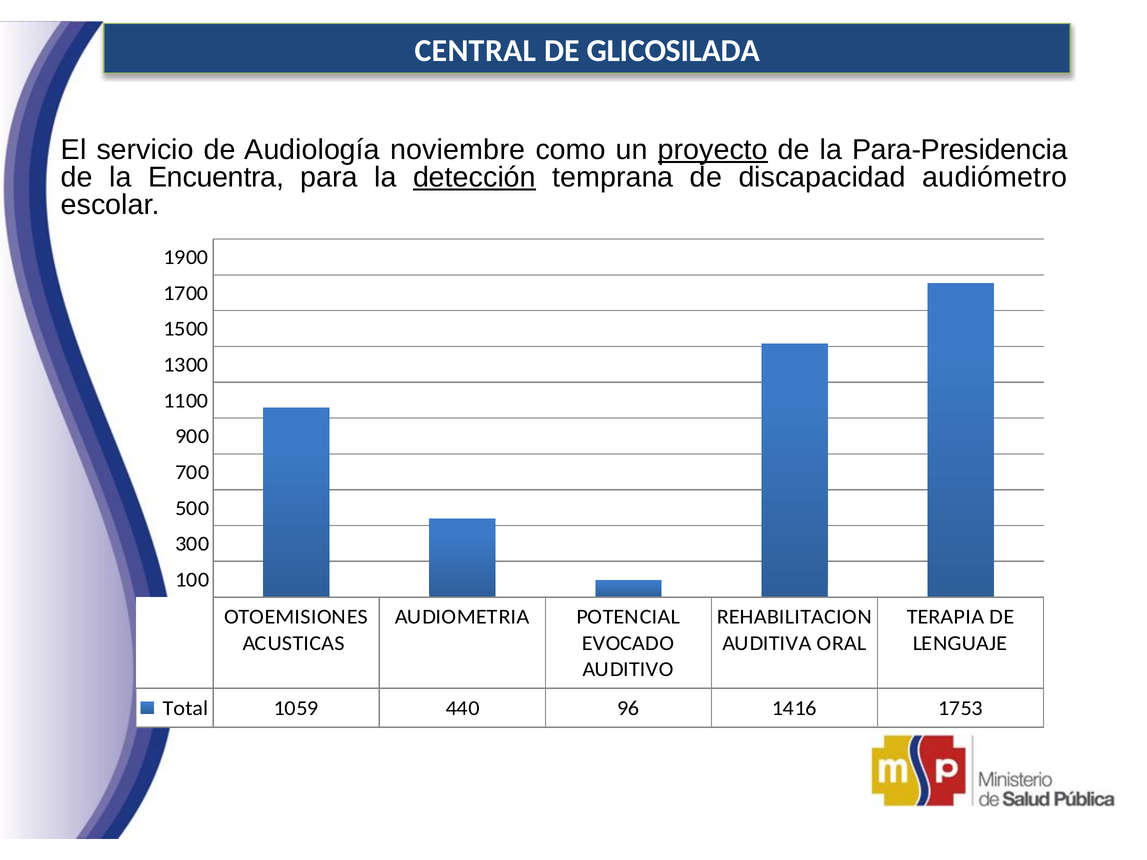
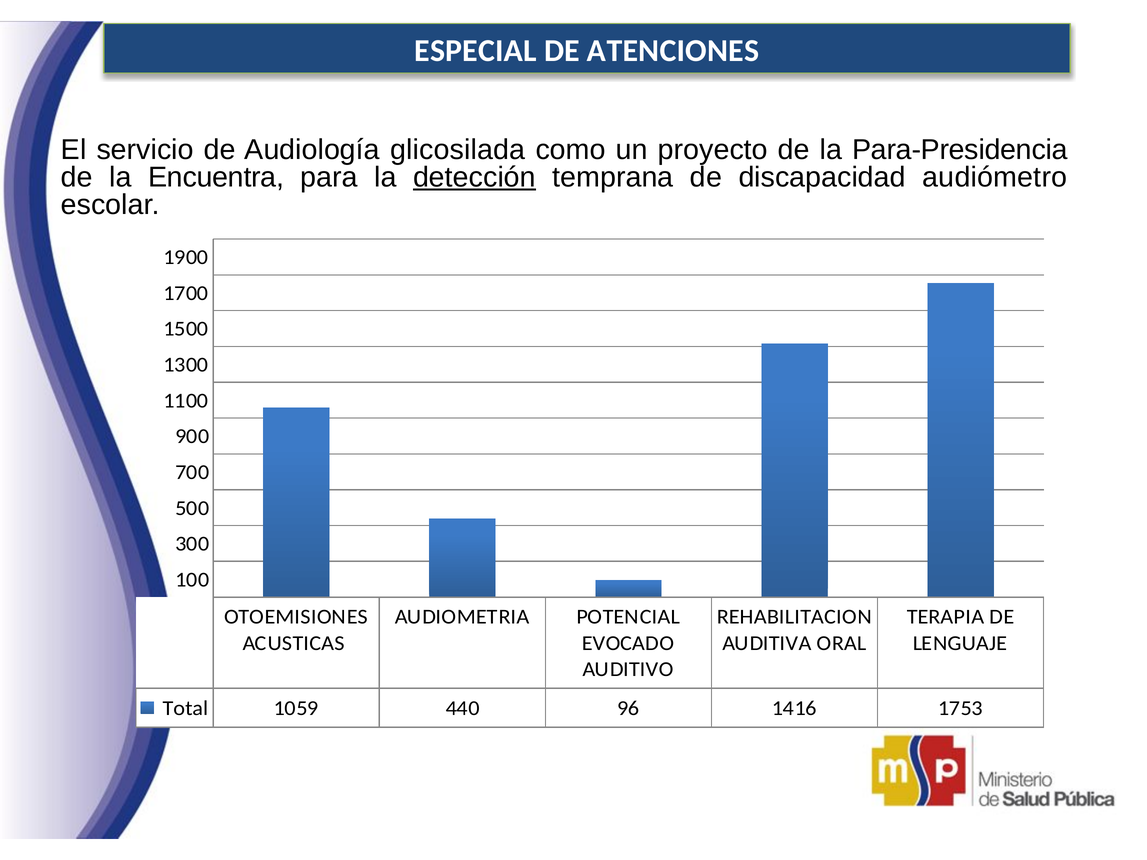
CENTRAL: CENTRAL -> ESPECIAL (476, 51)
GLICOSILADA: GLICOSILADA -> ATENCIONES (673, 51)
noviembre: noviembre -> glicosilada (458, 150)
proyecto underline: present -> none (713, 150)
